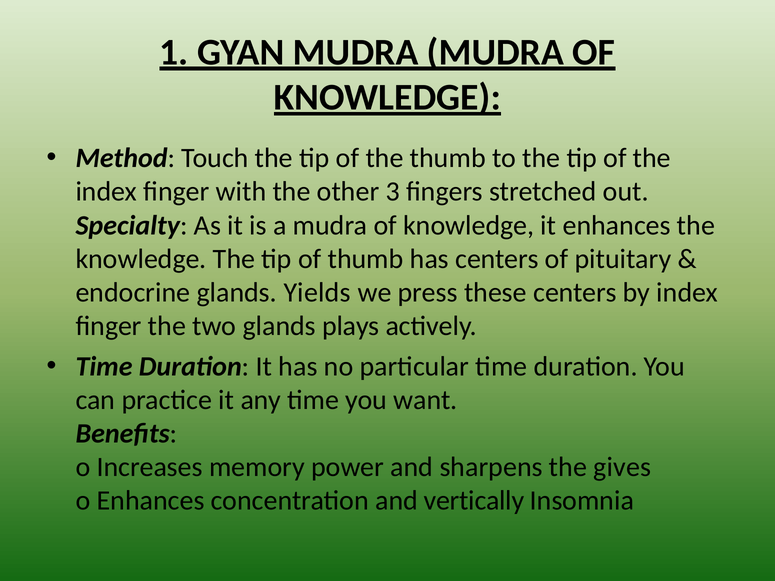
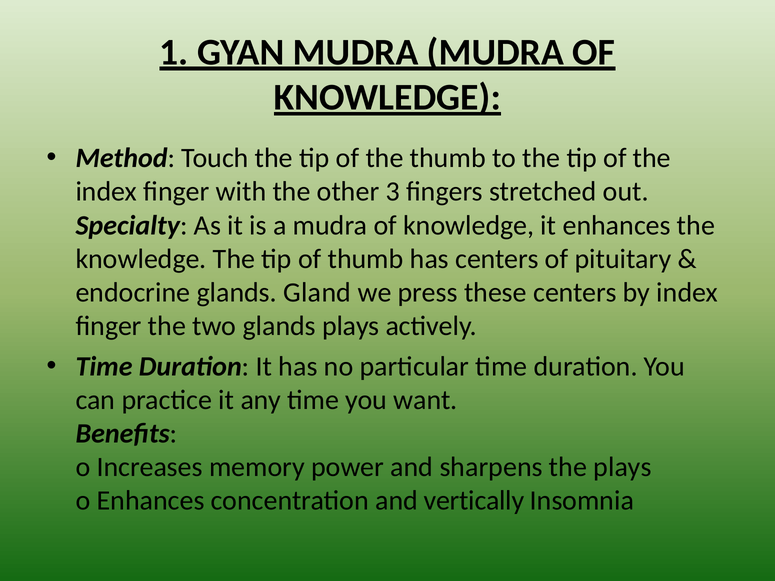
Yields: Yields -> Gland (317, 292)
the gives: gives -> plays (622, 467)
